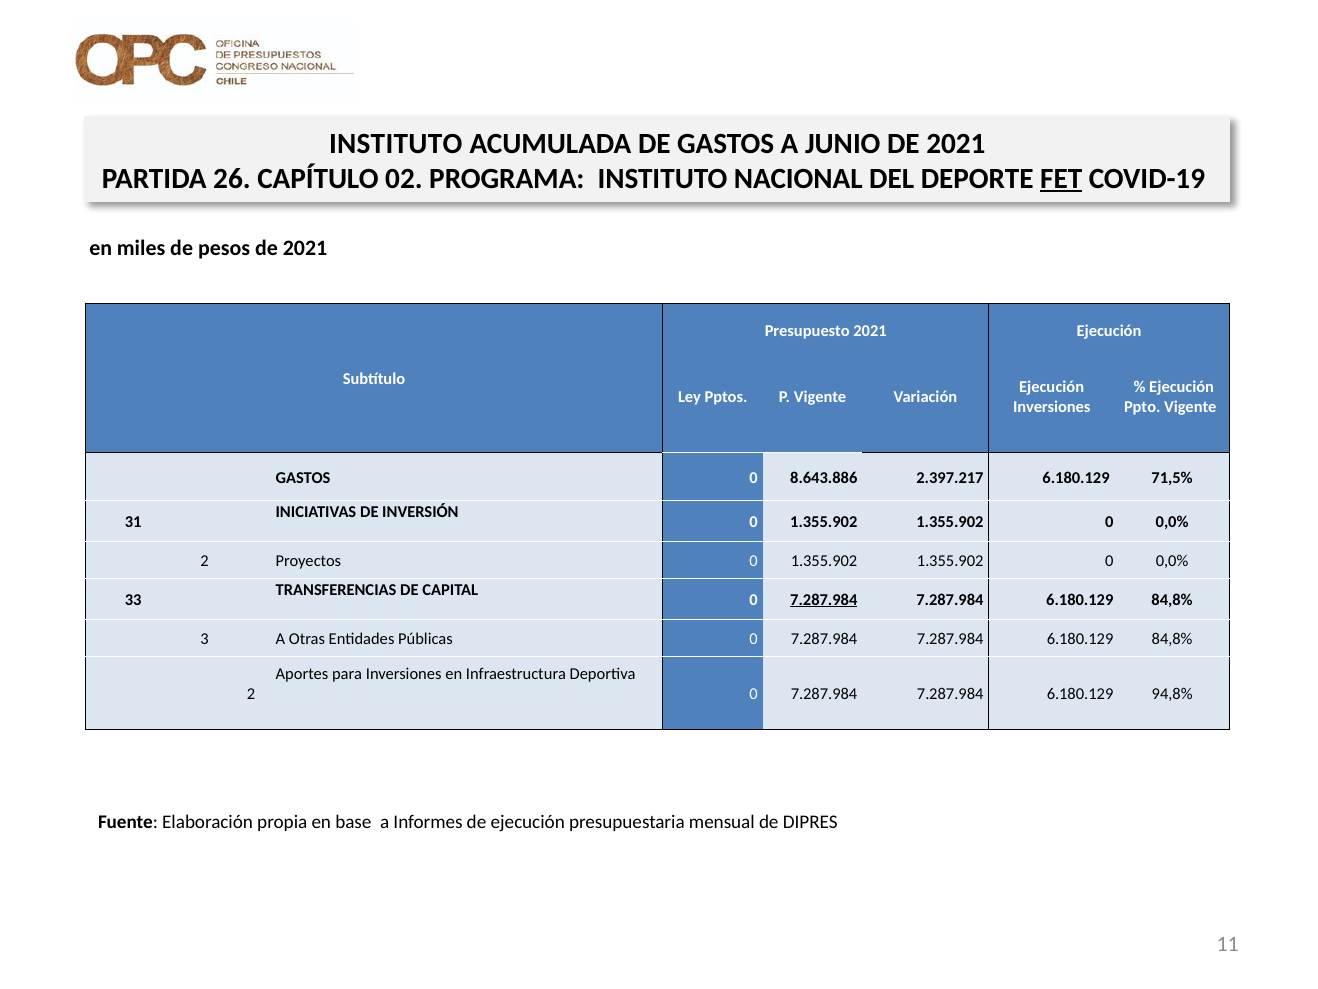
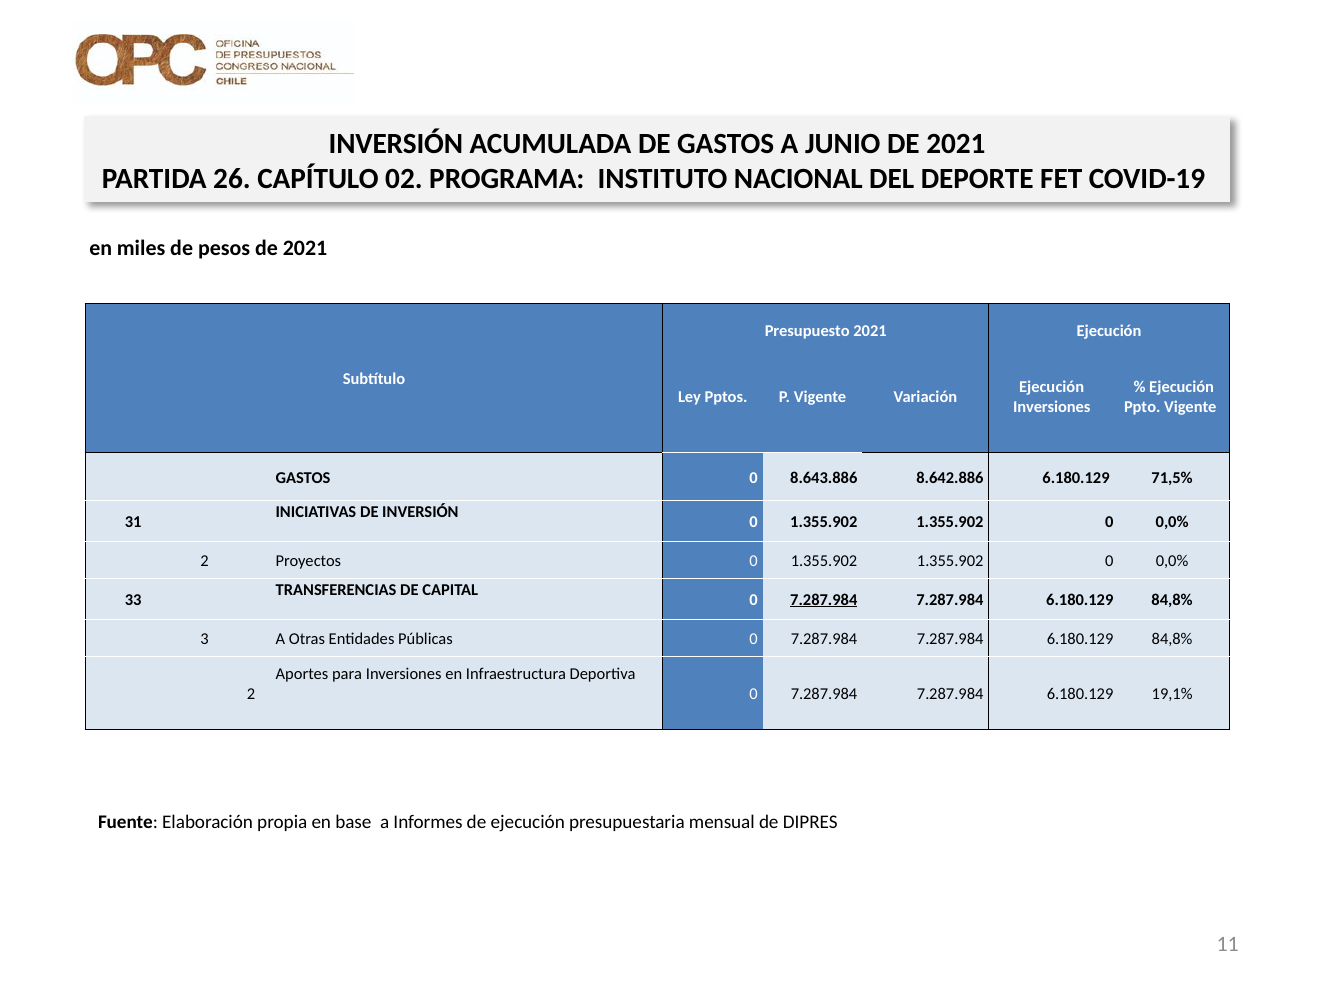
INSTITUTO: INSTITUTO -> INVERSIÓN (396, 143)
FET underline: present -> none (1061, 178)
2.397.217: 2.397.217 -> 8.642.886 (950, 477)
94,8%: 94,8% -> 19,1% (1172, 693)
